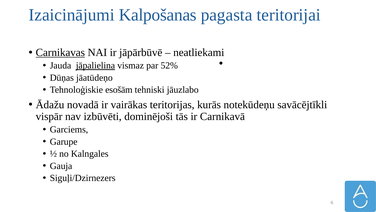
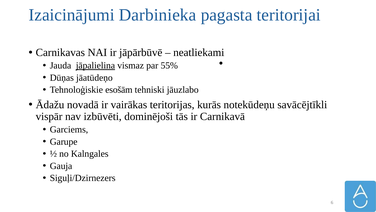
Kalpošanas: Kalpošanas -> Darbinieka (158, 15)
Carnikavas underline: present -> none (60, 52)
52%: 52% -> 55% (169, 65)
